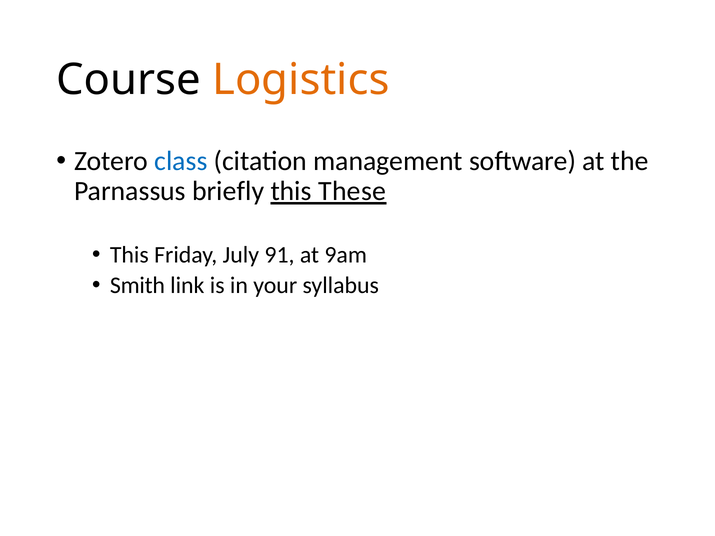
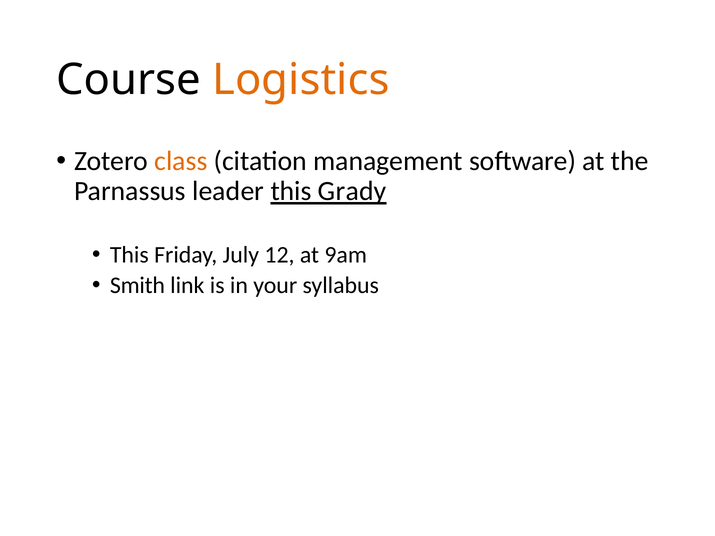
class colour: blue -> orange (181, 161)
briefly: briefly -> leader (228, 191)
These: These -> Grady (352, 191)
91: 91 -> 12 (280, 255)
